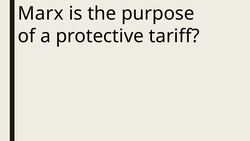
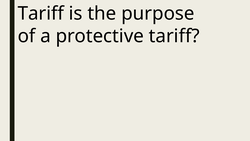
Marx: Marx -> Tariff (41, 13)
